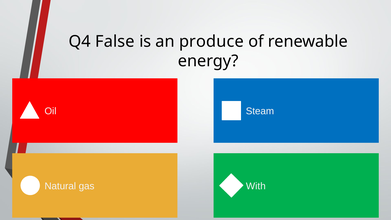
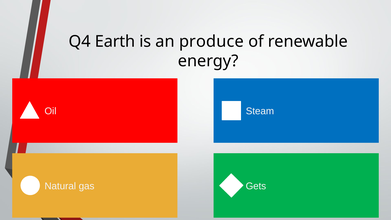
False: False -> Earth (115, 41)
With: With -> Gets (256, 186)
